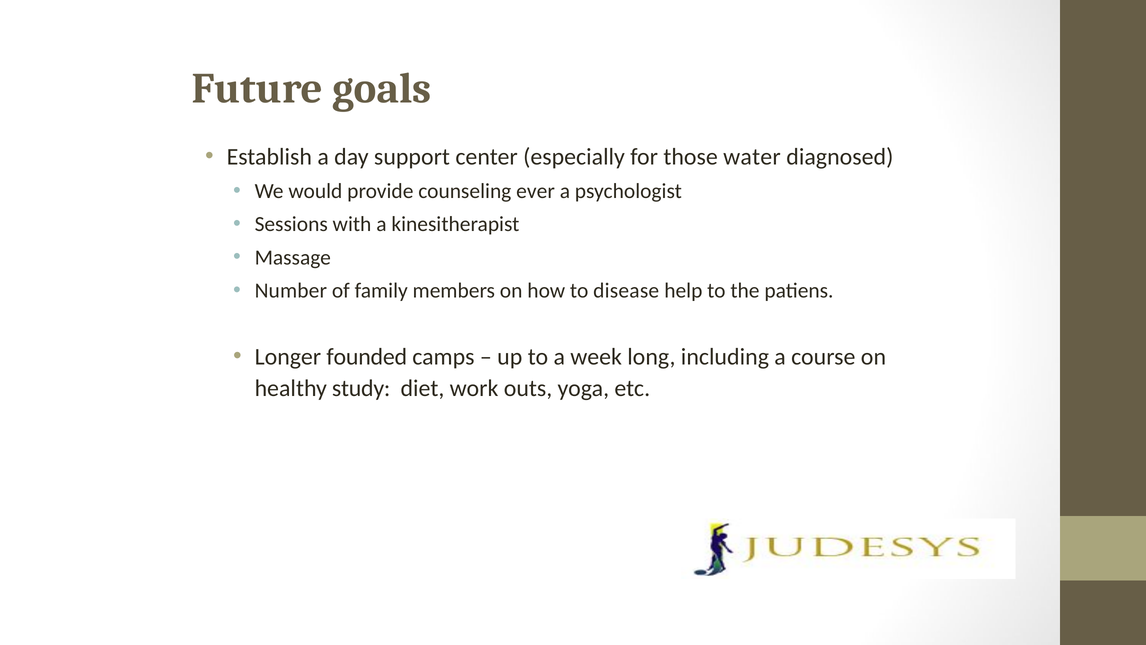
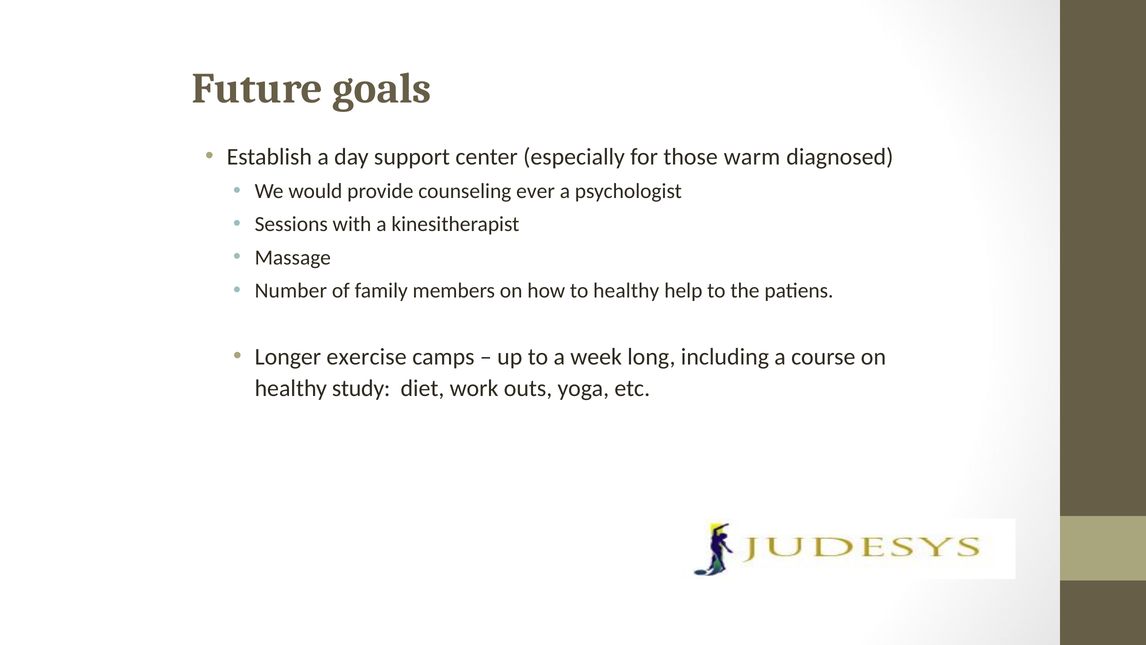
water: water -> warm (752, 157)
to disease: disease -> healthy (626, 291)
founded: founded -> exercise (367, 357)
